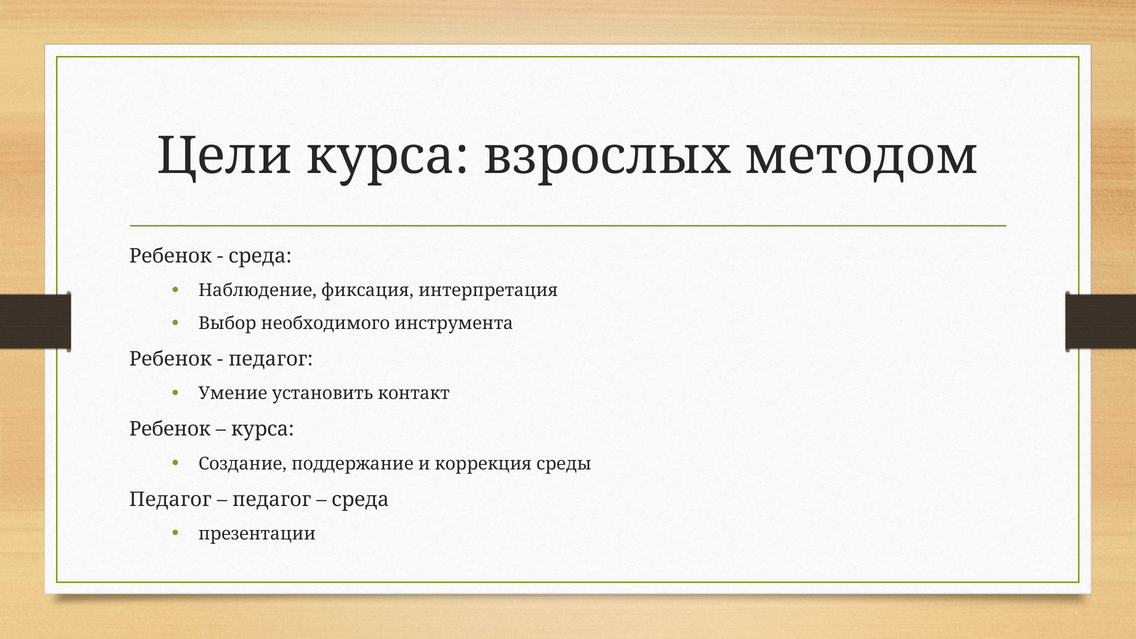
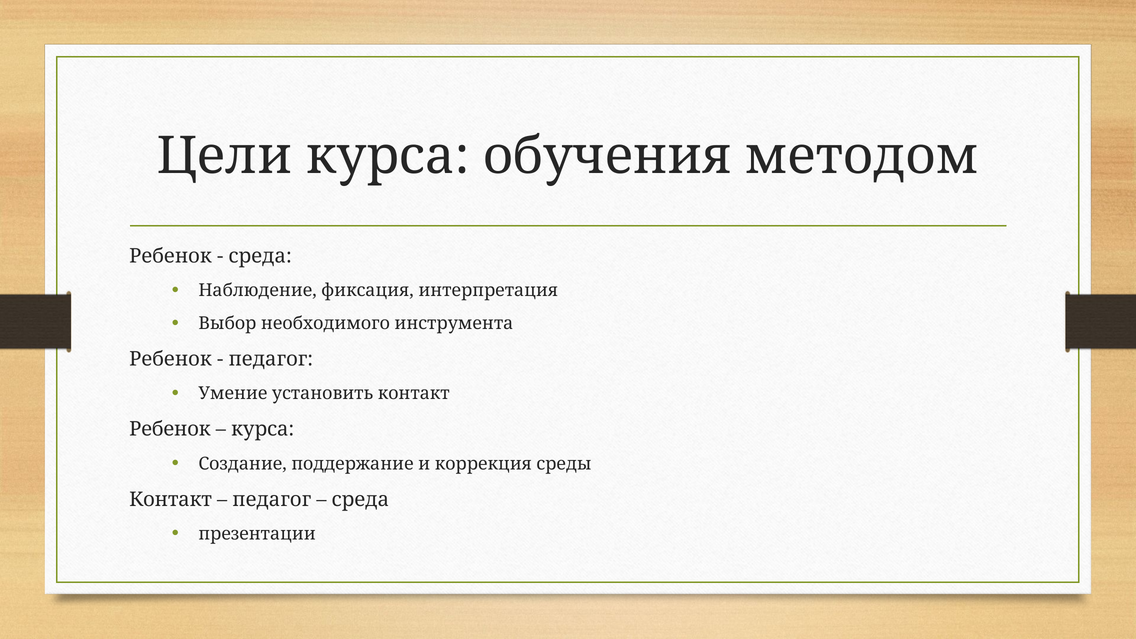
взрослых: взрослых -> обучения (607, 156)
Педагог: Педагог -> Контакт (171, 499)
